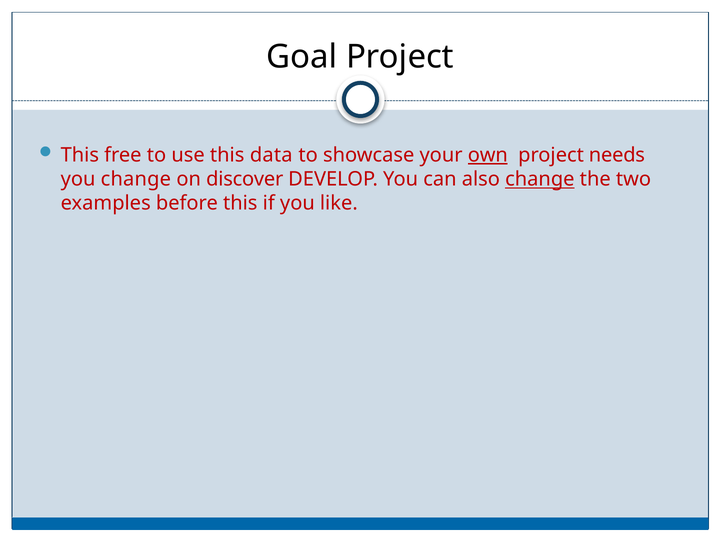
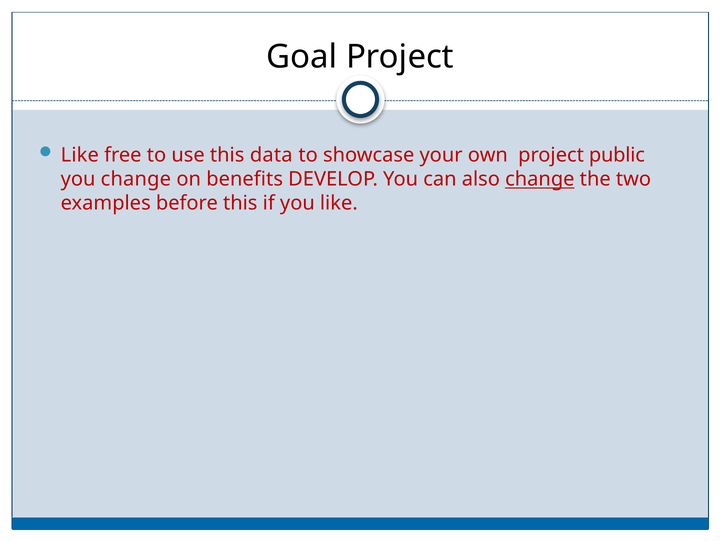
This: This -> Like (80, 155)
own underline: present -> none (488, 155)
needs: needs -> public (617, 155)
discover: discover -> benefits (245, 179)
